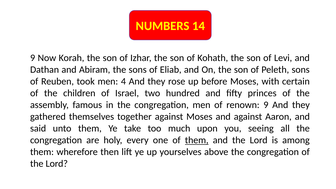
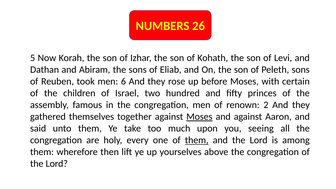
14: 14 -> 26 (199, 26)
9: 9 -> 5 (33, 58)
4: 4 -> 6 (123, 81)
renown 9: 9 -> 2 (266, 105)
Moses underline: none -> present (199, 117)
